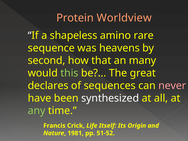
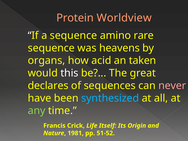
a shapeless: shapeless -> sequence (73, 35)
second: second -> organs (46, 61)
that: that -> acid (101, 61)
many: many -> taken (143, 61)
this colour: light green -> white (69, 73)
synthesized colour: white -> light blue (110, 98)
